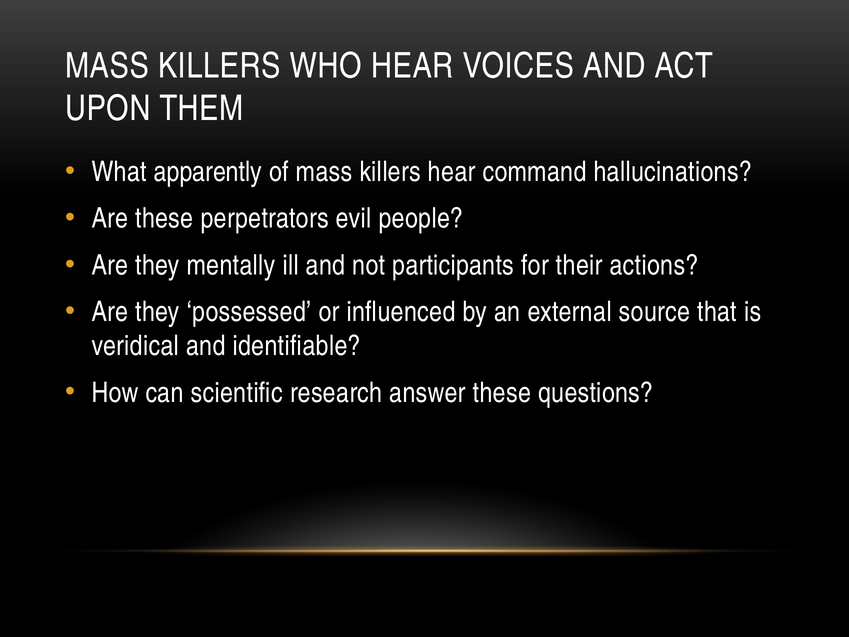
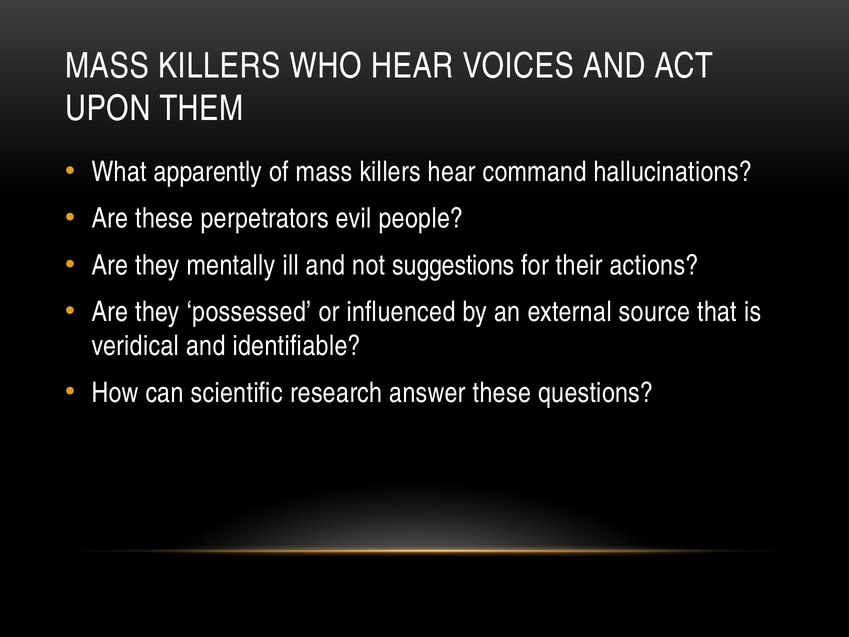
participants: participants -> suggestions (453, 265)
